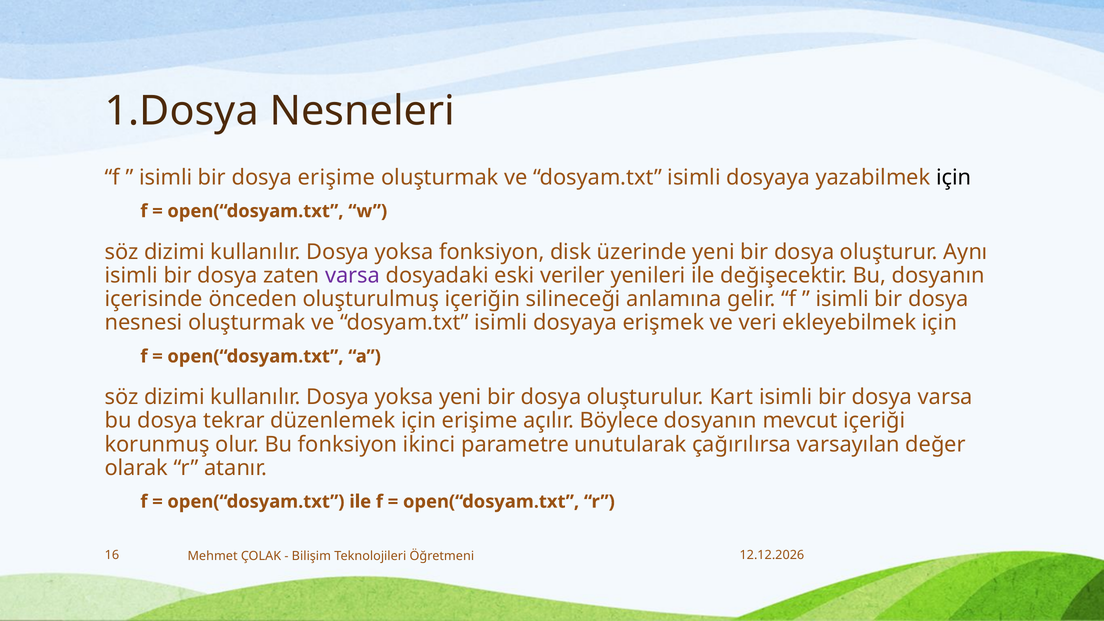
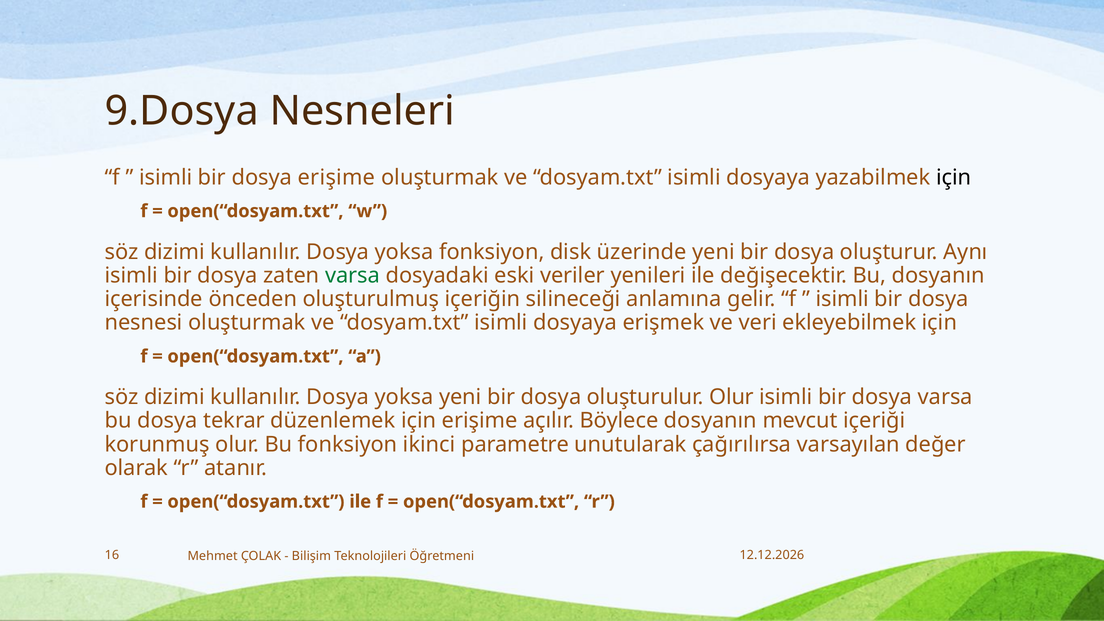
1.Dosya: 1.Dosya -> 9.Dosya (182, 111)
varsa colour: purple -> green (353, 276)
oluşturulur Kart: Kart -> Olur (732, 397)
